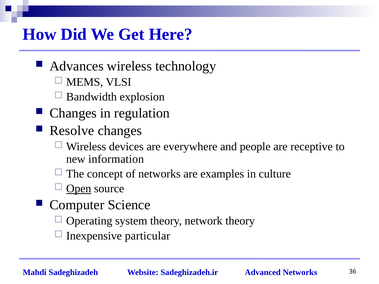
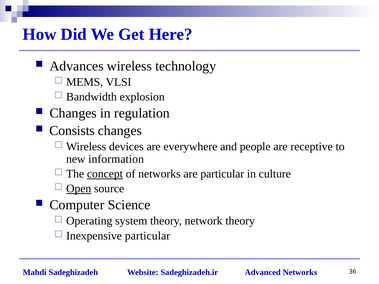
Resolve: Resolve -> Consists (72, 131)
concept underline: none -> present (105, 174)
are examples: examples -> particular (222, 174)
